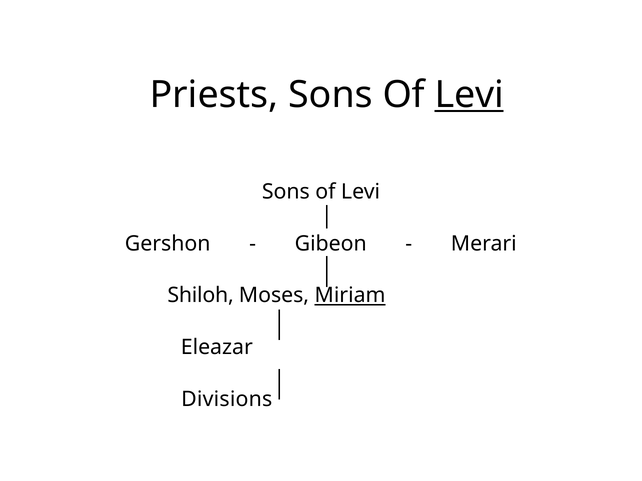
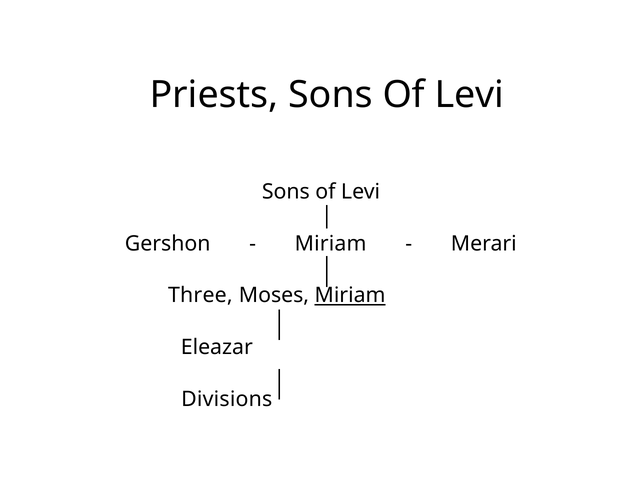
Levi underline: present -> none (469, 95)
Gibeon: Gibeon -> Miriam (331, 244)
Shiloh: Shiloh -> Three (200, 296)
